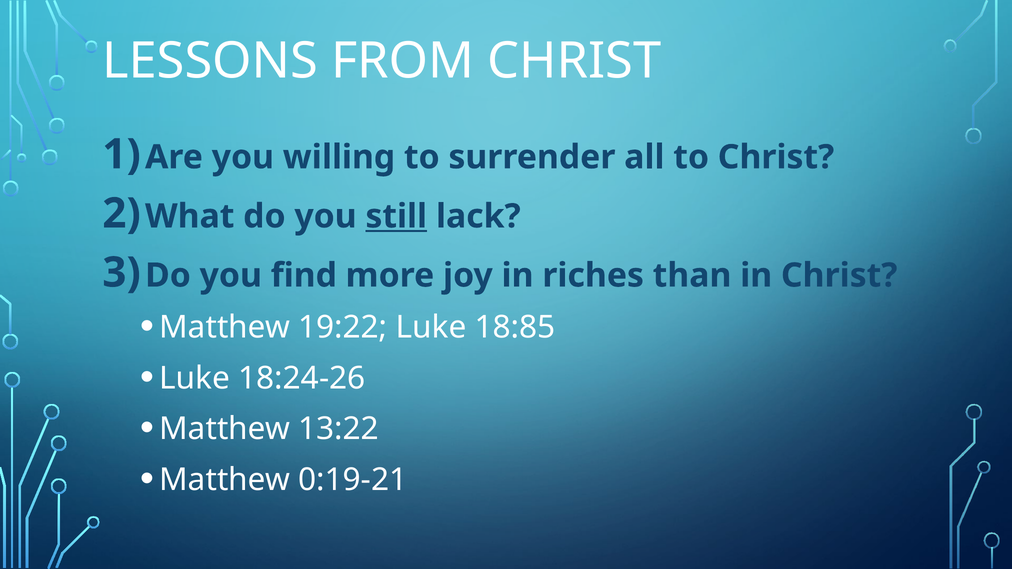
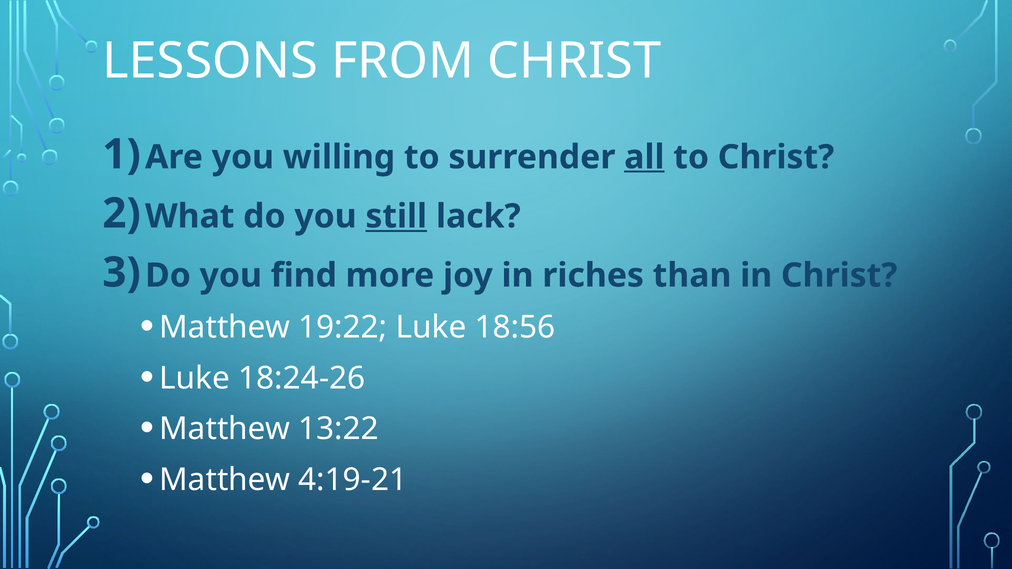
all underline: none -> present (644, 157)
18:85: 18:85 -> 18:56 (515, 327)
0:19-21: 0:19-21 -> 4:19-21 (353, 480)
